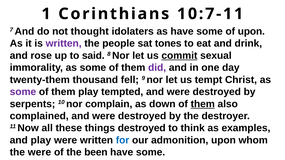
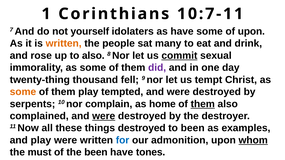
thought: thought -> yourself (90, 32)
written colour: purple -> orange (64, 44)
tones: tones -> many (168, 44)
to said: said -> also (93, 56)
twenty-them: twenty-them -> twenty-thing (40, 80)
some colour: purple -> orange (23, 92)
down: down -> home (162, 104)
were underline: none -> present (104, 116)
to think: think -> been (193, 129)
whom underline: none -> present (253, 141)
the were: were -> must (40, 153)
some: some -> tones (151, 153)
